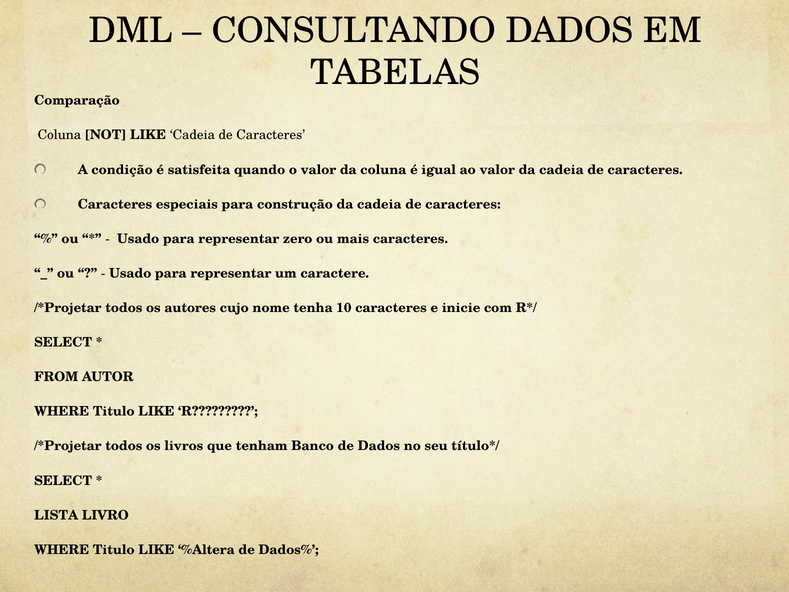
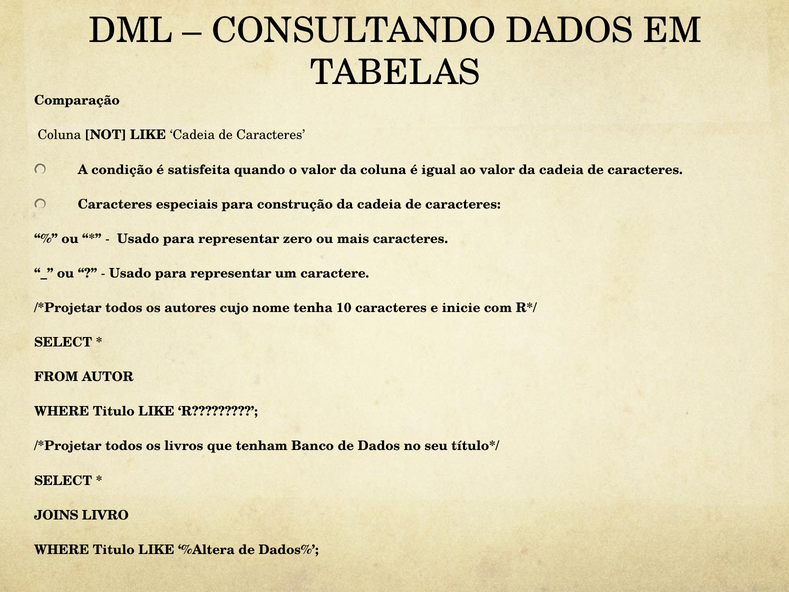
LISTA: LISTA -> JOINS (56, 515)
